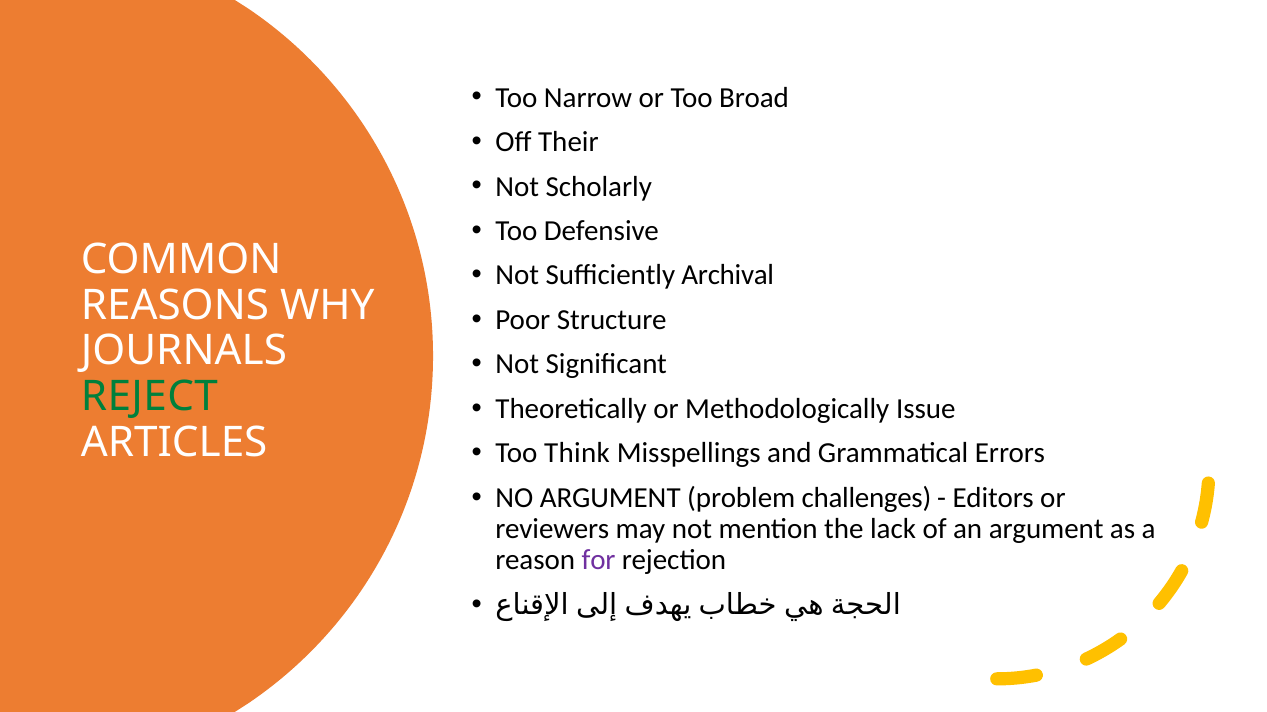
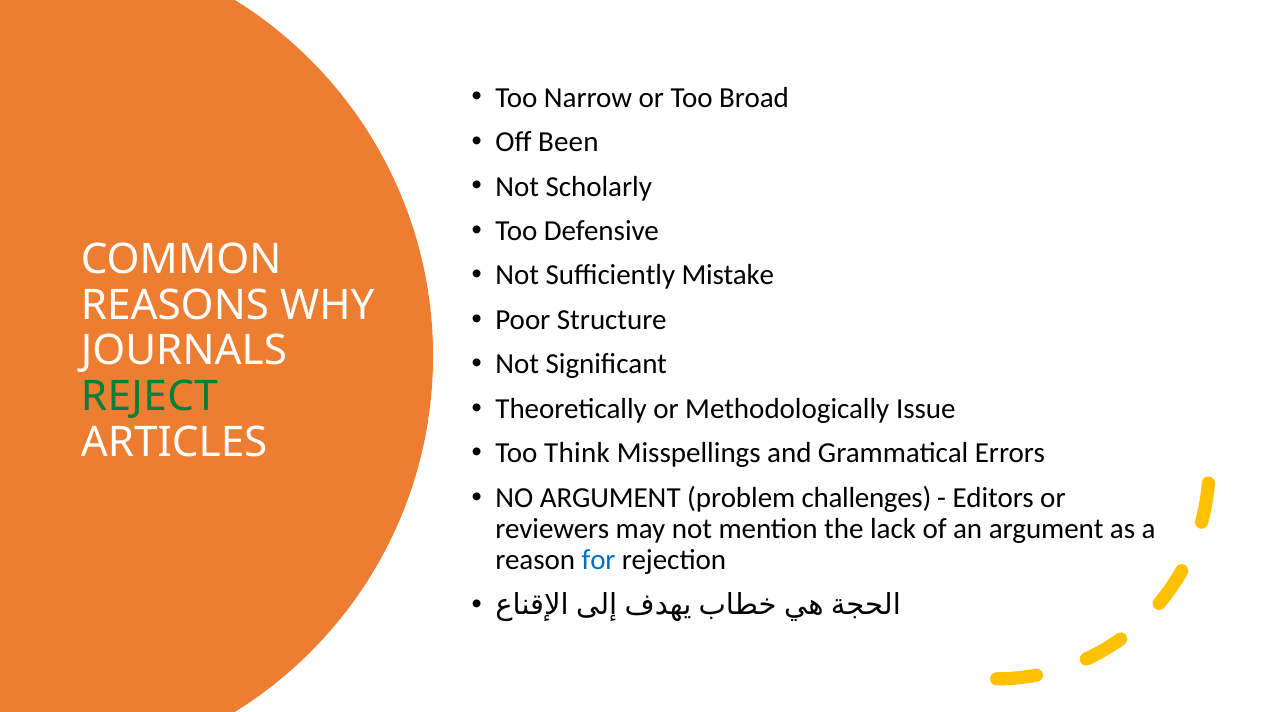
Their: Their -> Been (568, 142)
Archival: Archival -> Mistake (728, 276)
for colour: purple -> blue (599, 561)
